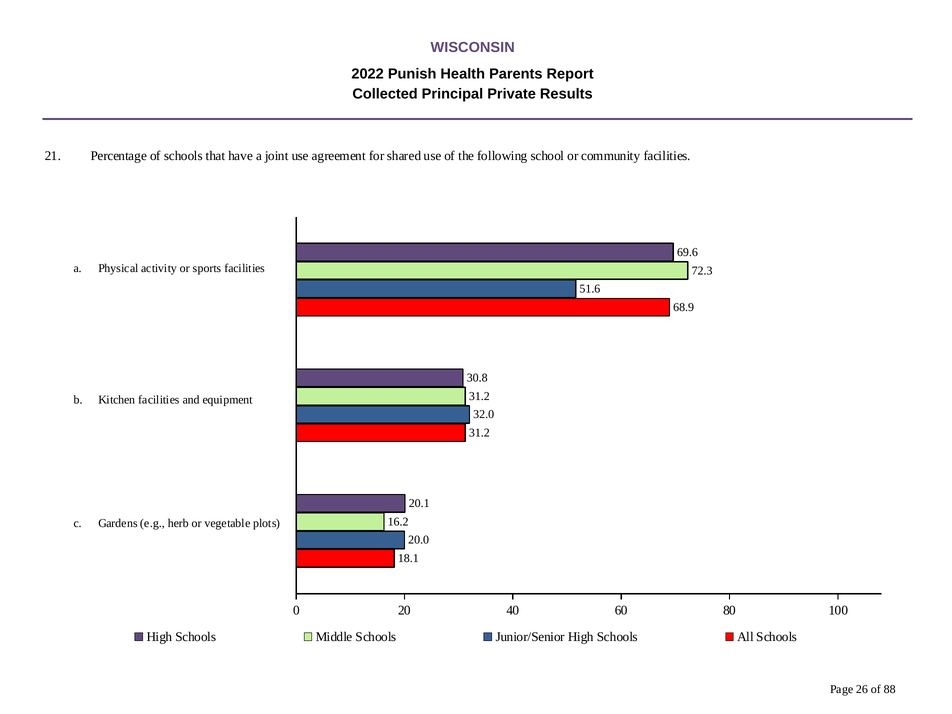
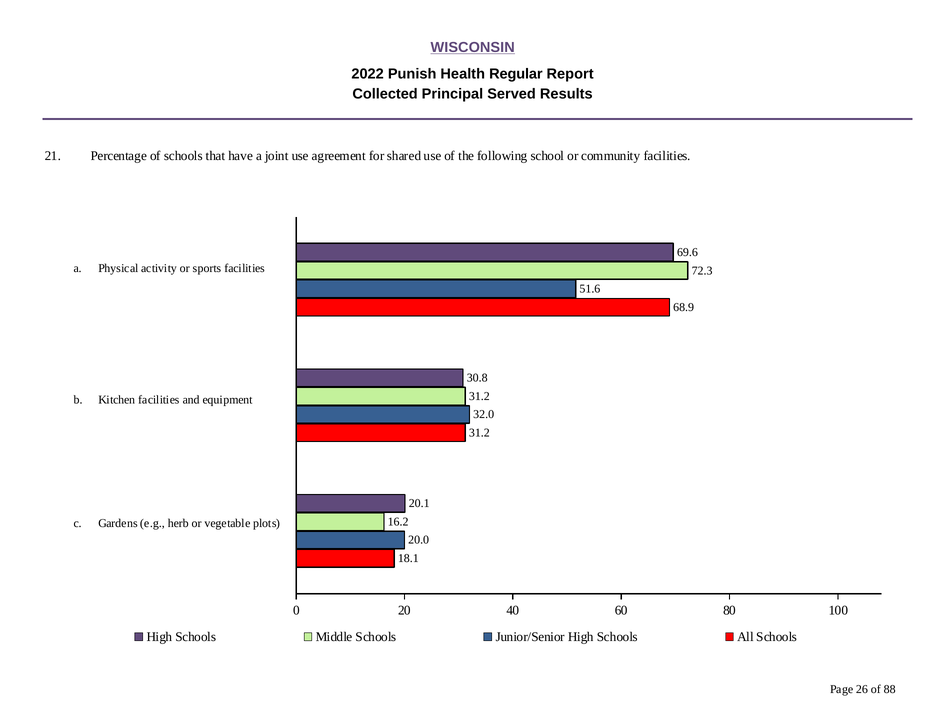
WISCONSIN underline: none -> present (473, 47)
Parents: Parents -> Regular (516, 74)
Private: Private -> Served (512, 94)
